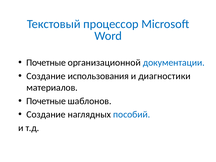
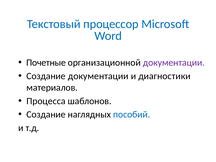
документации colour: blue -> purple (174, 63)
Создание использования: использования -> документации (98, 76)
Почетные: Почетные -> Процесса (46, 101)
